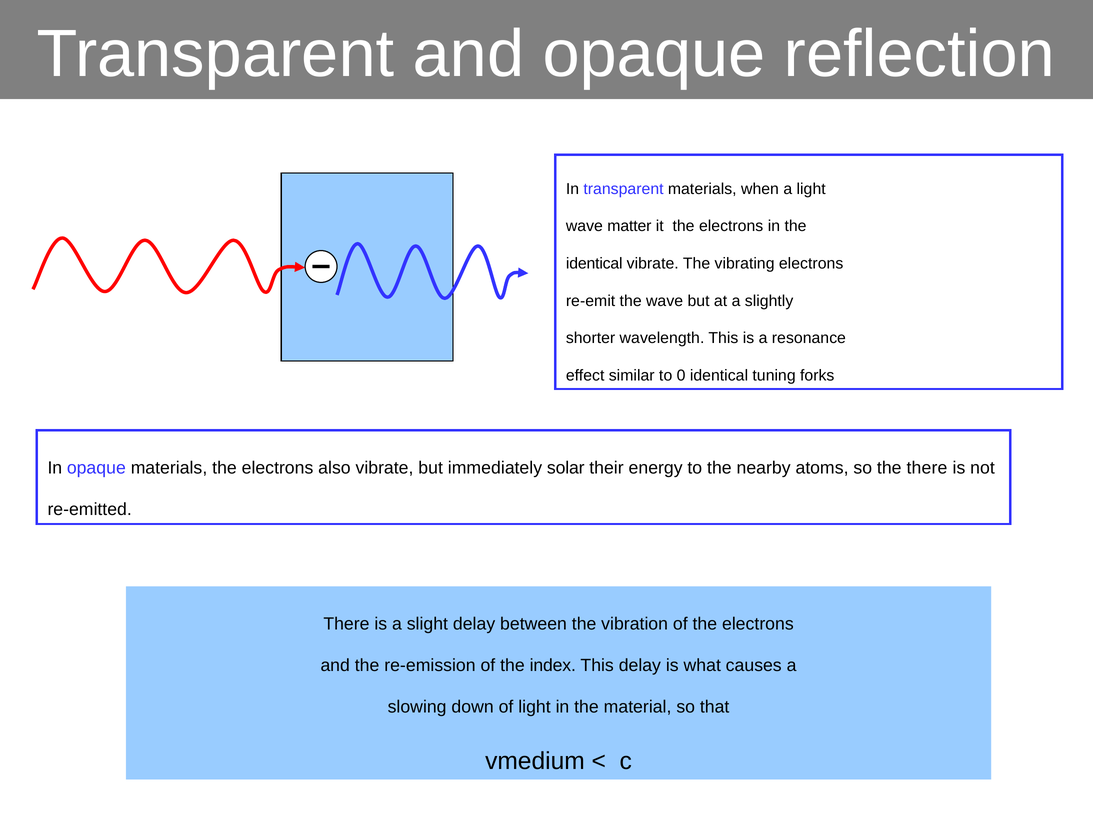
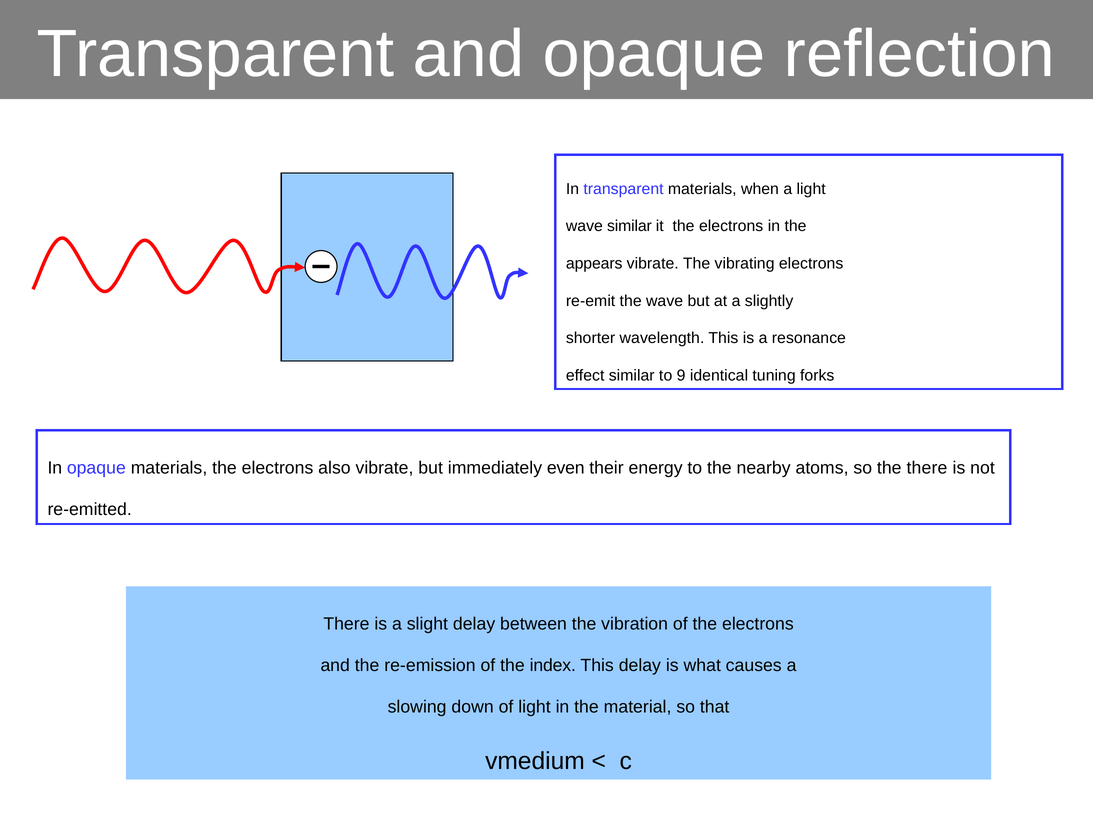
wave matter: matter -> similar (629, 226)
identical: identical -> appears (594, 263)
0: 0 -> 9 (681, 375)
solar: solar -> even (566, 468)
